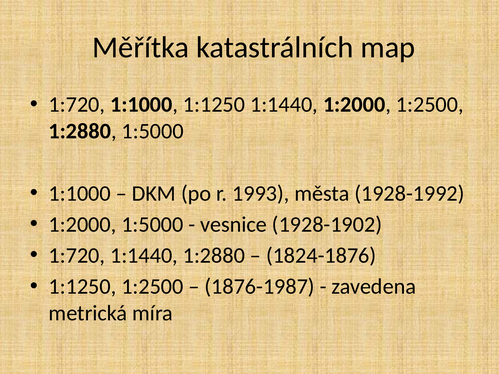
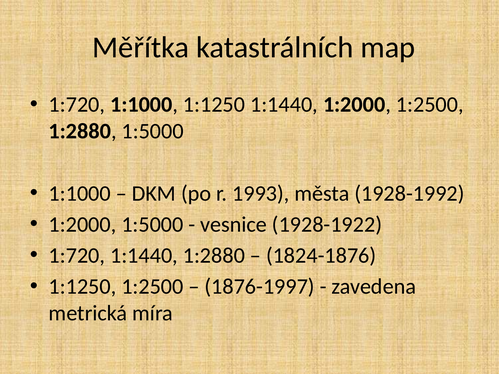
1928-1902: 1928-1902 -> 1928-1922 (327, 225)
1876-1987: 1876-1987 -> 1876-1997 (260, 287)
